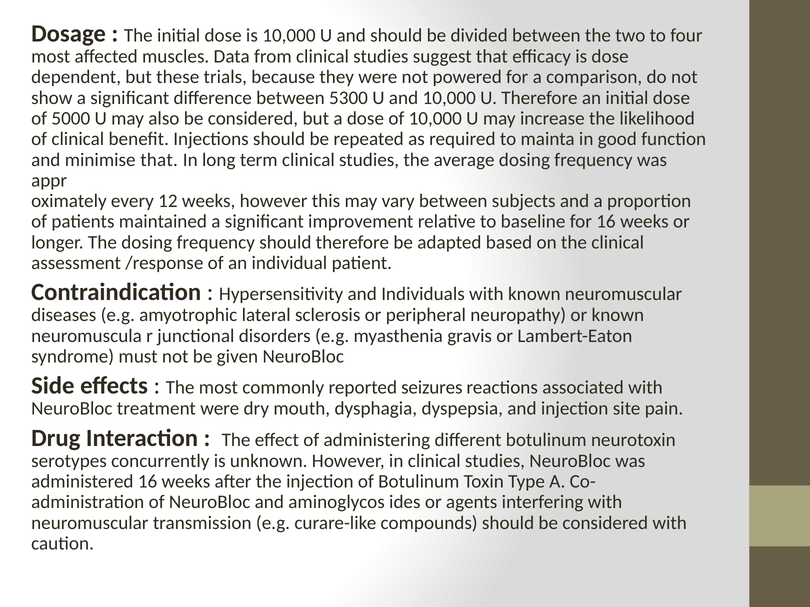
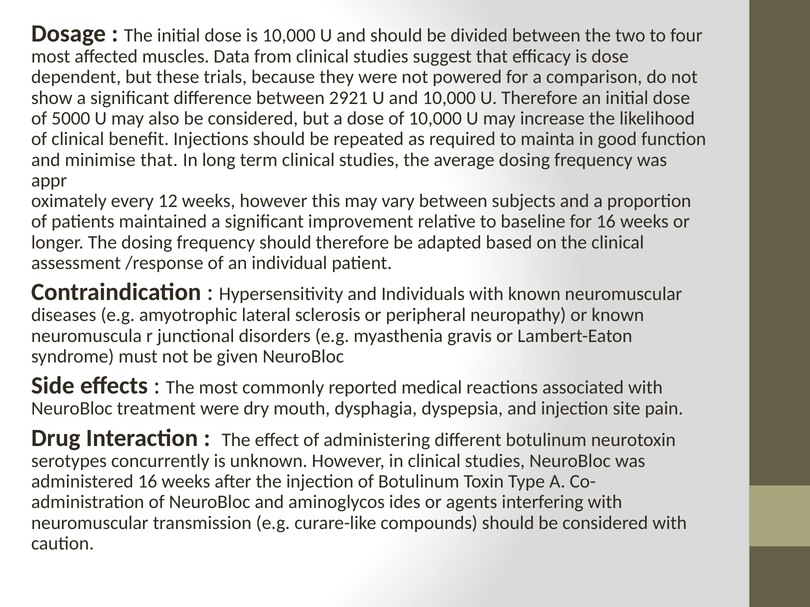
5300: 5300 -> 2921 (349, 98)
seizures: seizures -> medical (432, 388)
